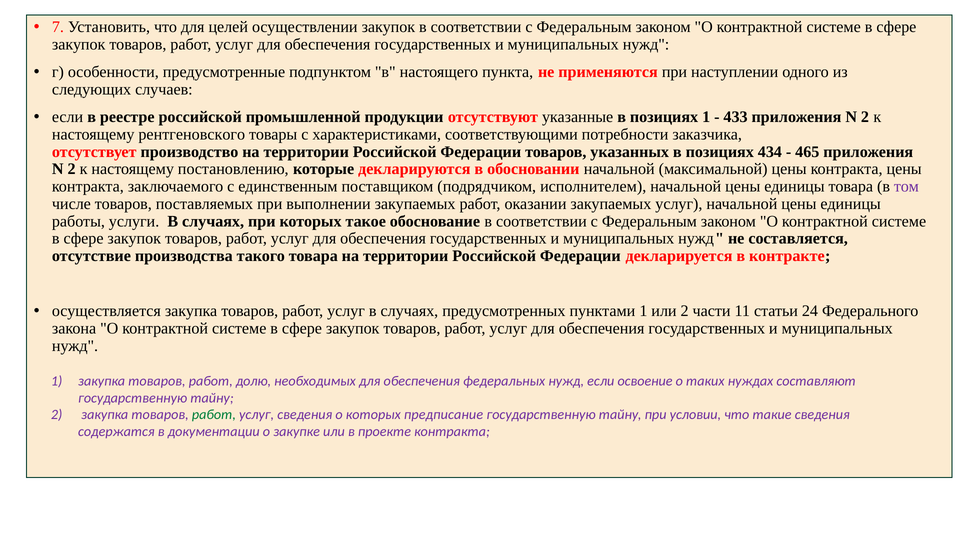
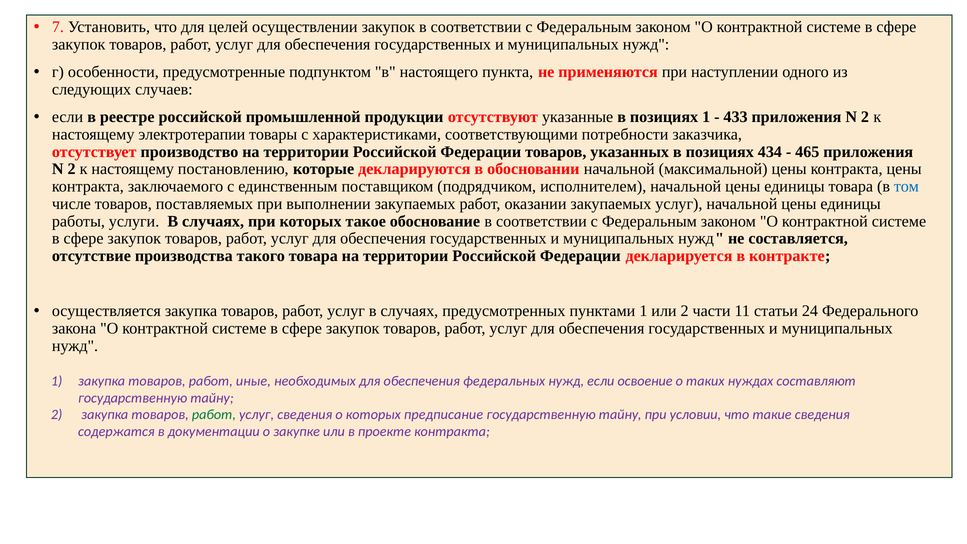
рентгеновского: рентгеновского -> электротерапии (192, 134)
том colour: purple -> blue (906, 186)
долю: долю -> иные (253, 381)
